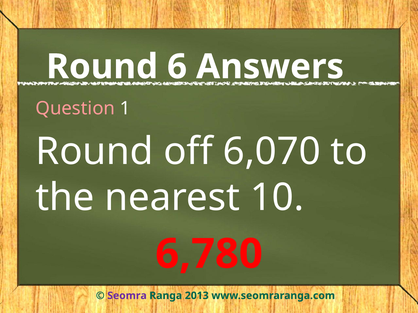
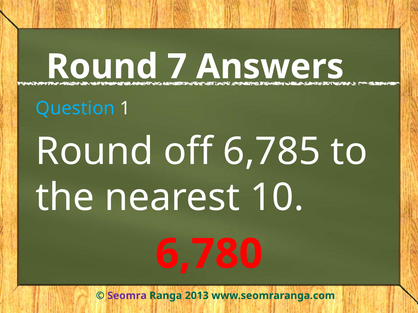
6: 6 -> 7 (177, 67)
Question colour: pink -> light blue (75, 109)
6,070: 6,070 -> 6,785 (272, 152)
